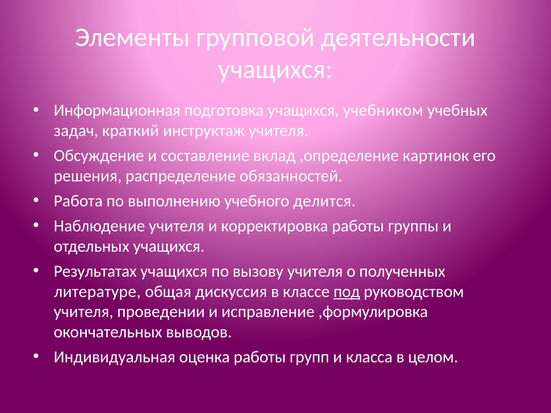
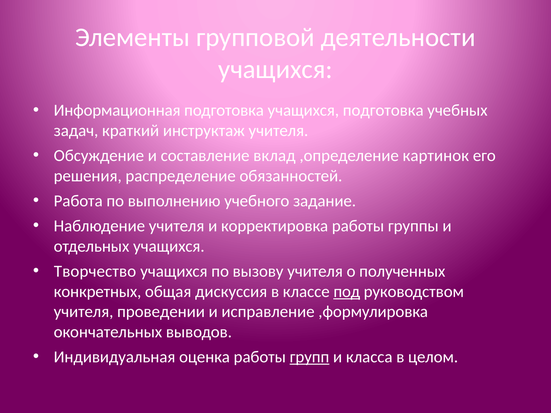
учащихся учебником: учебником -> подготовка (383, 110)
делится: делится -> задание (325, 201)
Результатах: Результатах -> Творчество (95, 271)
литературе: литературе -> конкретных (98, 292)
групп underline: none -> present (309, 357)
